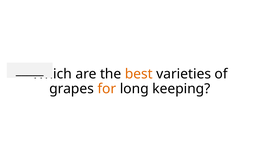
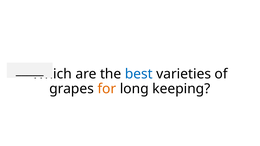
best colour: orange -> blue (139, 74)
